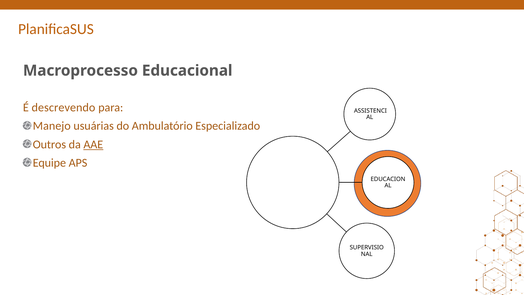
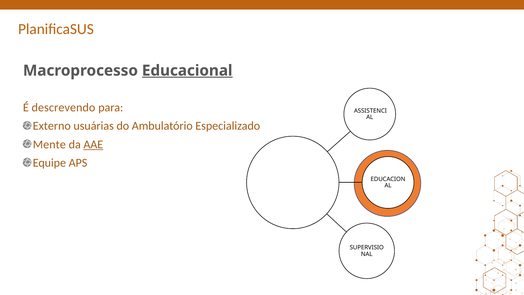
Educacional underline: none -> present (187, 71)
Manejo: Manejo -> Externo (52, 126)
Outros: Outros -> Mente (49, 144)
